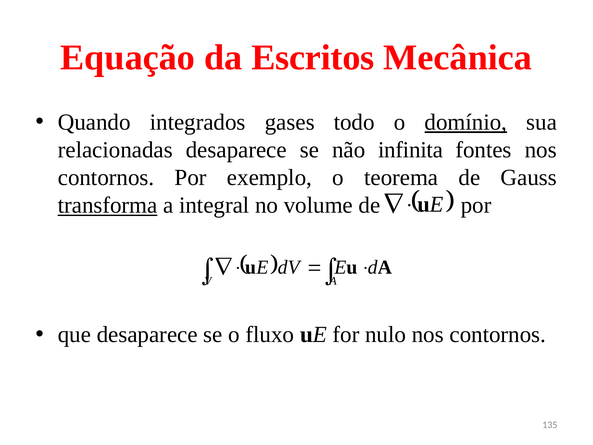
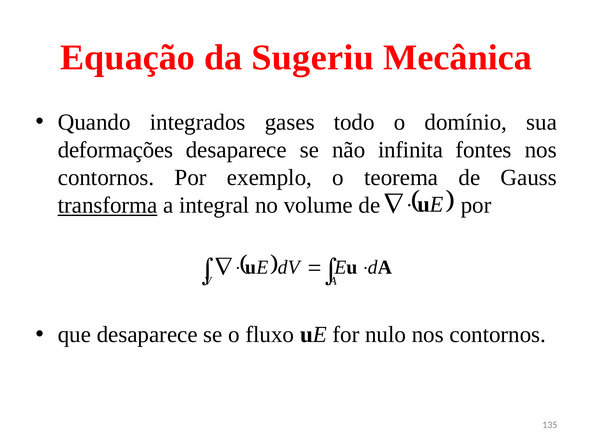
Escritos: Escritos -> Sugeriu (313, 57)
domínio underline: present -> none (466, 122)
relacionadas: relacionadas -> deformações (115, 150)
